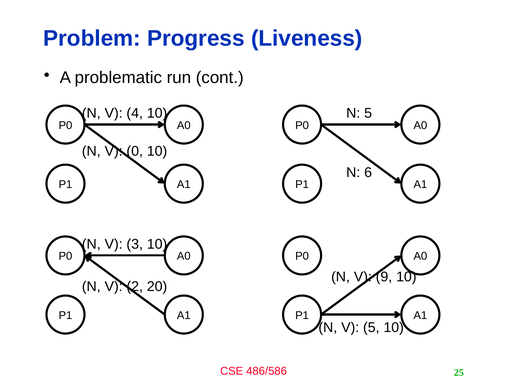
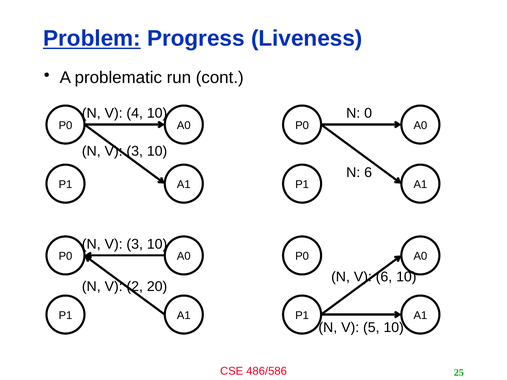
Problem underline: none -> present (92, 39)
N 5: 5 -> 0 (368, 113)
0: 0 -> 3 (135, 151)
V 9: 9 -> 6 (384, 277)
